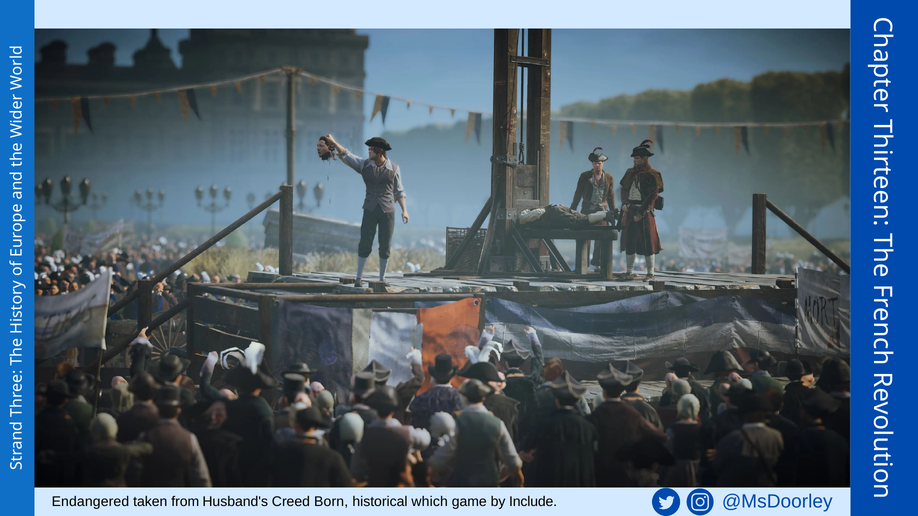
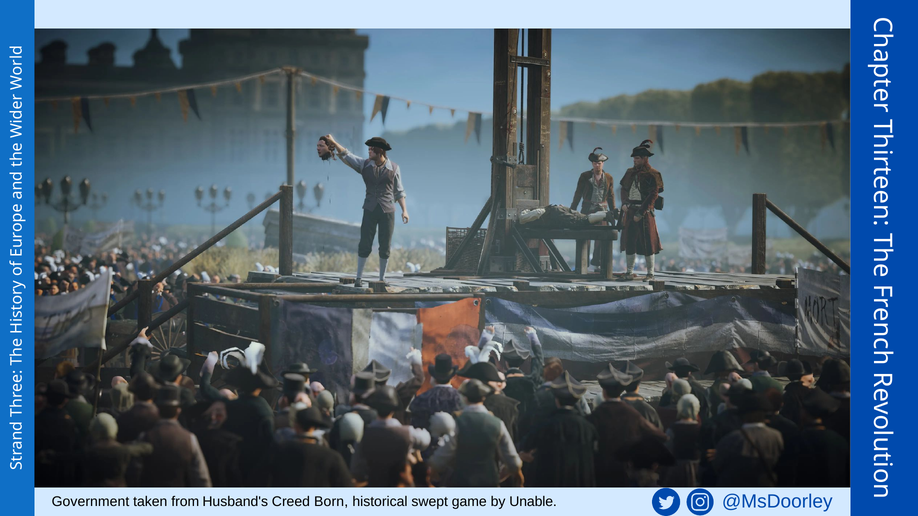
Endangered: Endangered -> Government (90, 502)
which: which -> swept (430, 502)
Include: Include -> Unable (533, 502)
